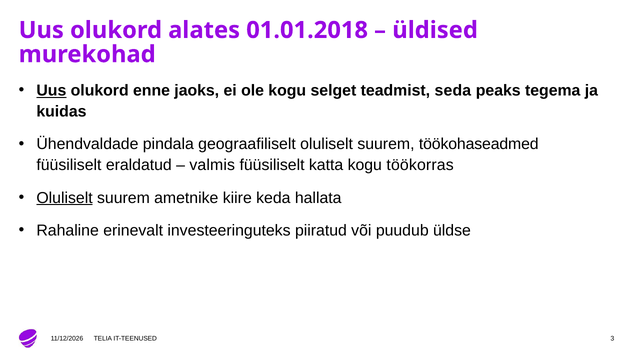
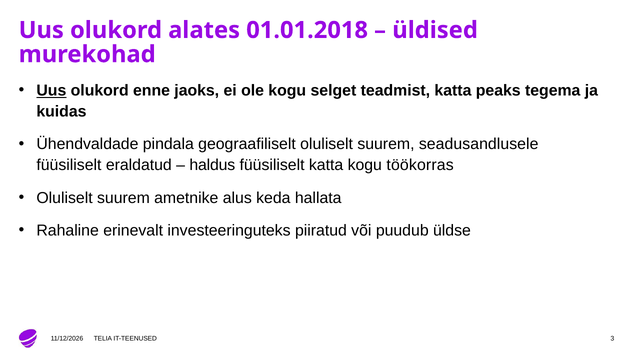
teadmist seda: seda -> katta (453, 91)
töökohaseadmed: töökohaseadmed -> seadusandlusele (479, 144)
valmis: valmis -> haldus (212, 165)
Oluliselt underline: present -> none (65, 198)
kiire: kiire -> alus (237, 198)
